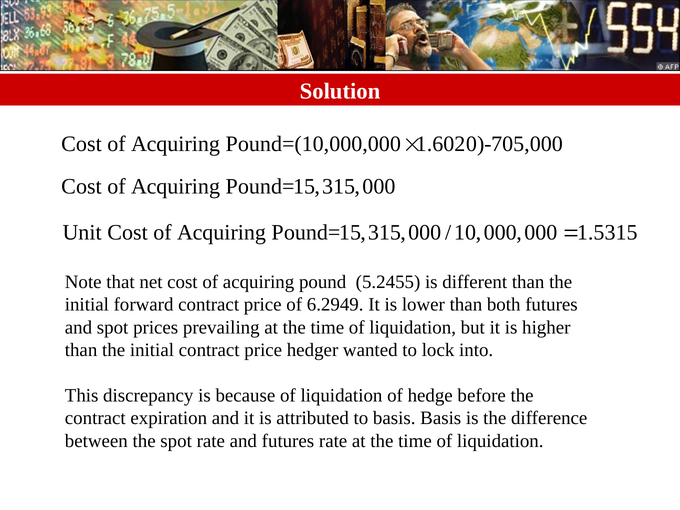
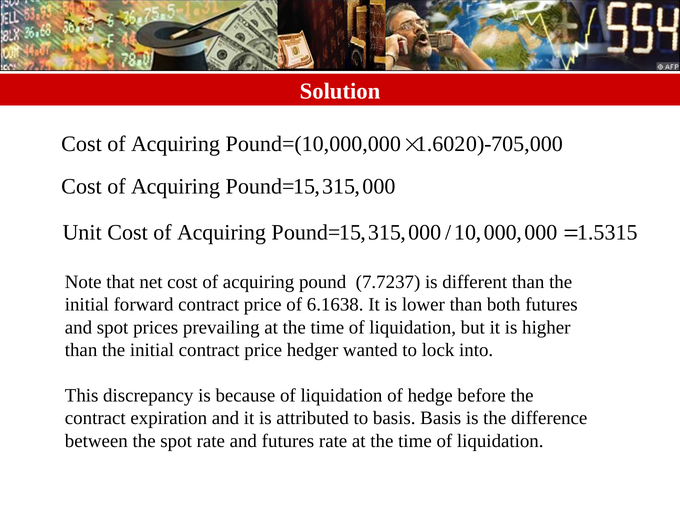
5.2455: 5.2455 -> 7.7237 (388, 282)
6.2949: 6.2949 -> 6.1638 (335, 305)
